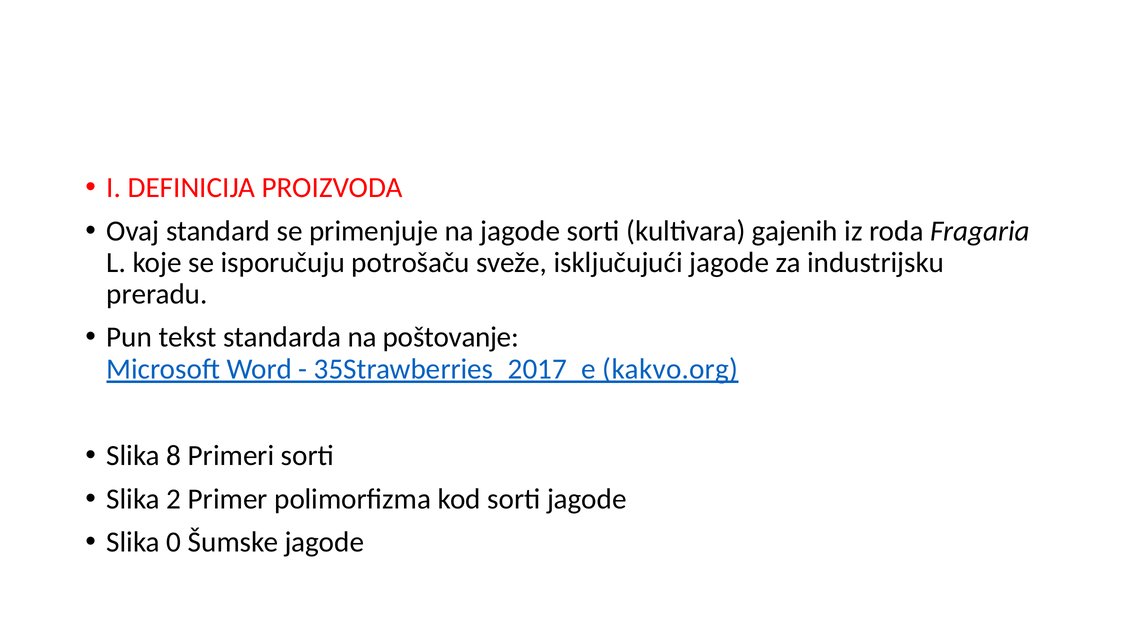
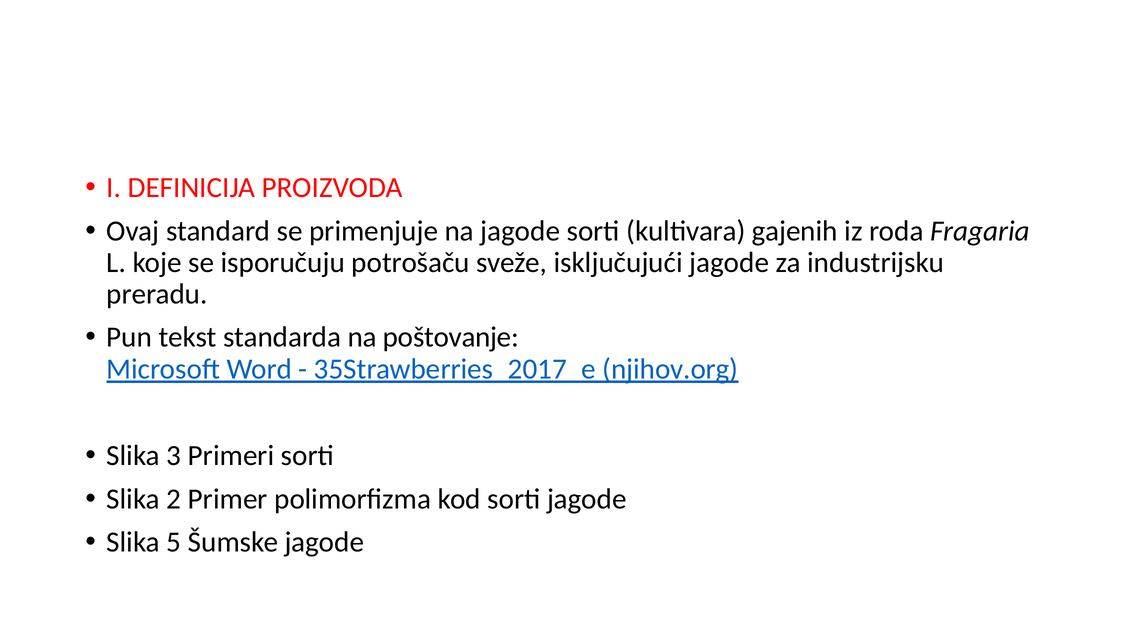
kakvo.org: kakvo.org -> njihov.org (670, 369)
8: 8 -> 3 (174, 455)
0: 0 -> 5 (174, 542)
